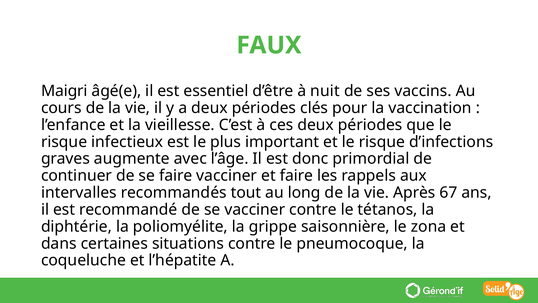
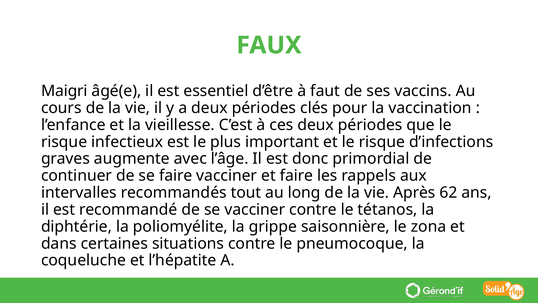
nuit: nuit -> faut (325, 91)
67: 67 -> 62 (448, 192)
